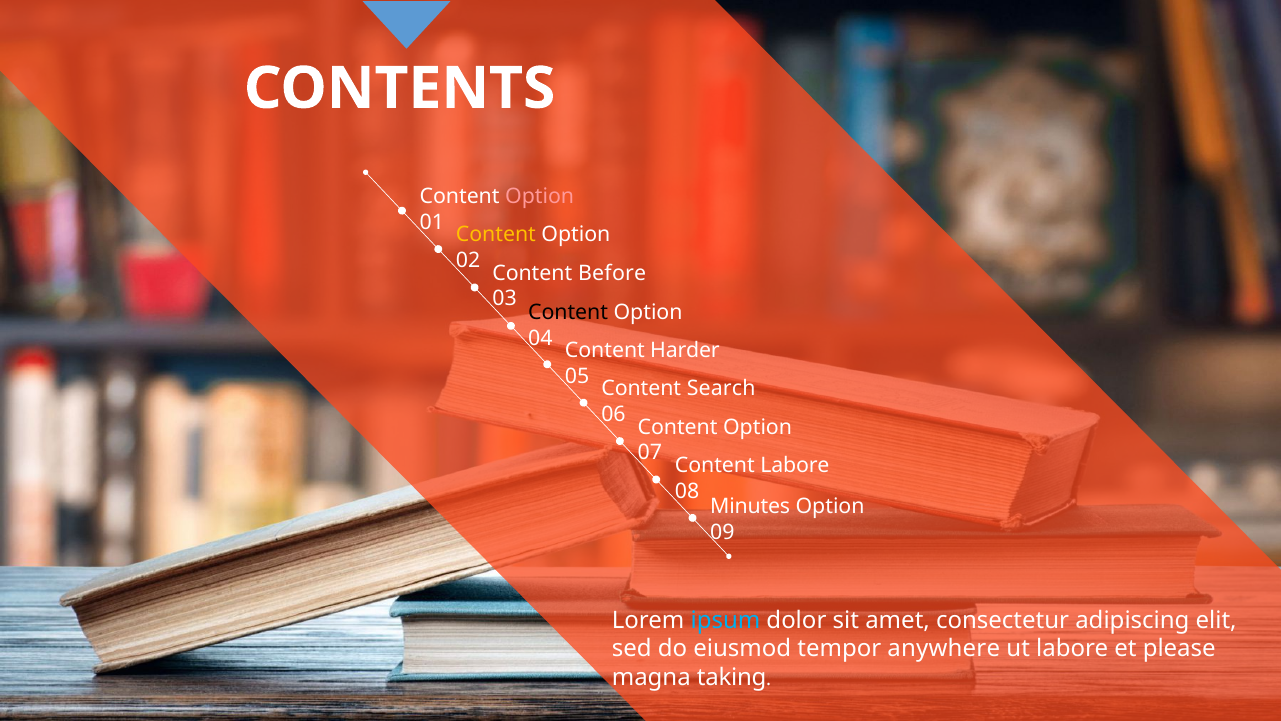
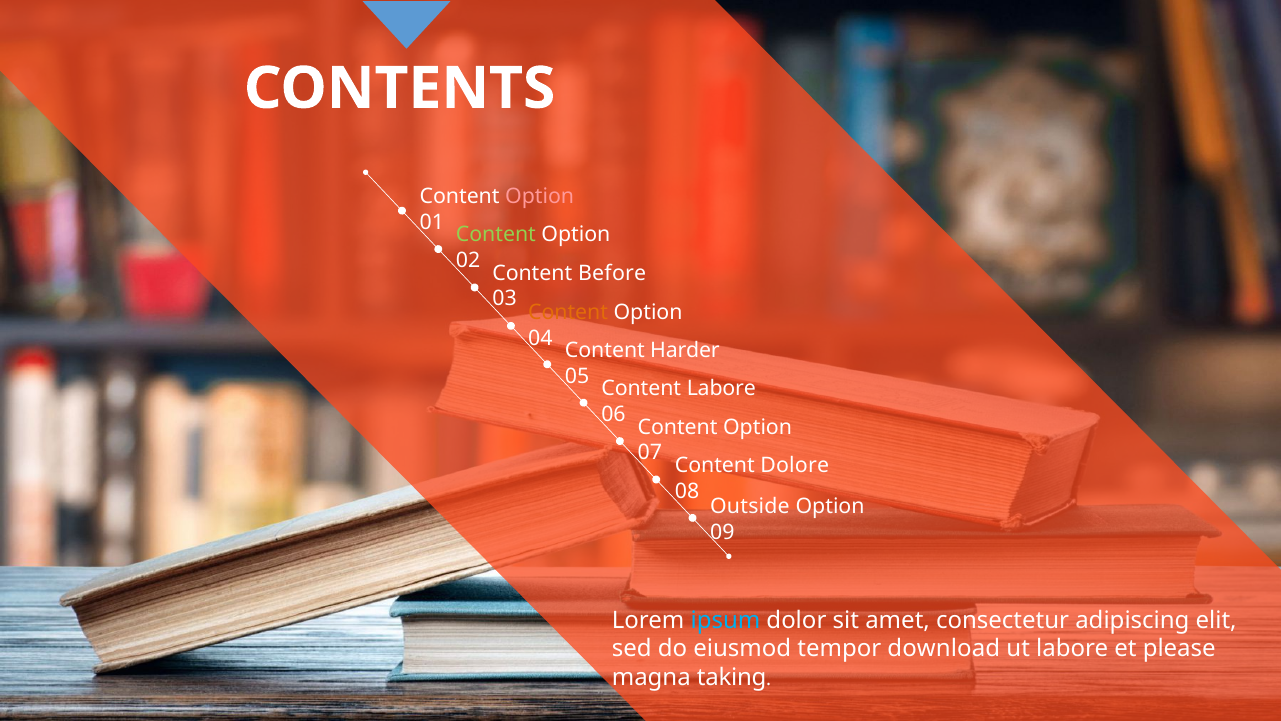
Content colour: yellow -> light green (496, 235)
Content colour: black -> orange (568, 313)
Content Search: Search -> Labore (721, 388)
Content Labore: Labore -> Dolore (795, 465)
Minutes: Minutes -> Outside (750, 507)
anywhere: anywhere -> download (944, 649)
